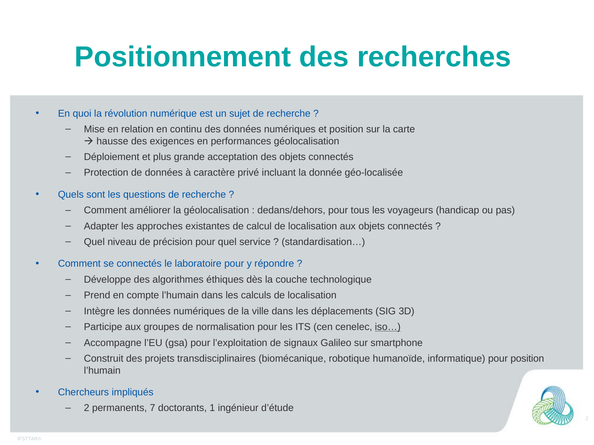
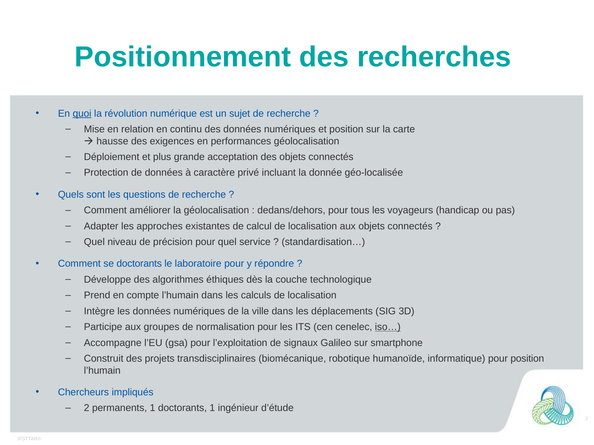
quoi underline: none -> present (82, 114)
se connectés: connectés -> doctorants (139, 264)
permanents 7: 7 -> 1 (153, 408)
